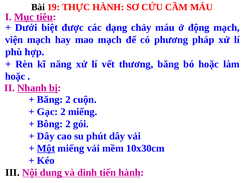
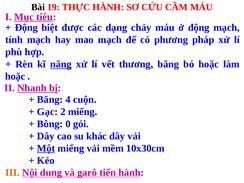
Dưới: Dưới -> Động (26, 28)
viện: viện -> tính (14, 40)
năng underline: none -> present (61, 64)
Băng 2: 2 -> 4 (68, 100)
Bông 2: 2 -> 0 (68, 124)
phút: phút -> khác (97, 136)
III colour: black -> orange (12, 173)
dinh: dinh -> garô (87, 173)
